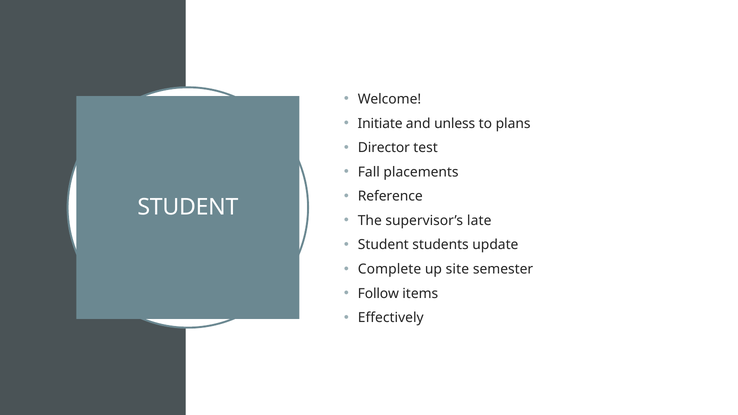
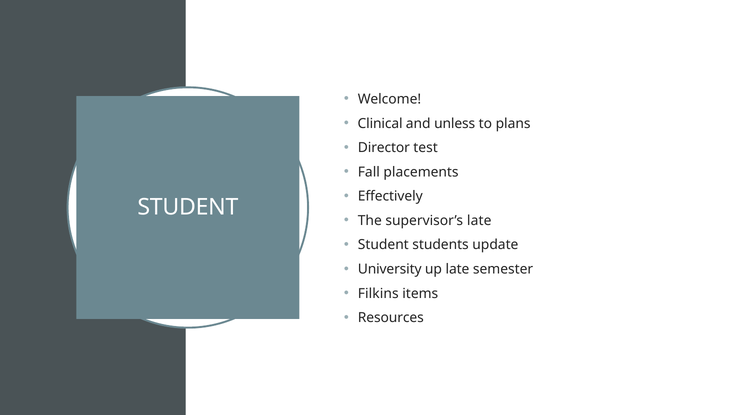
Initiate: Initiate -> Clinical (380, 123)
Reference: Reference -> Effectively (390, 196)
Complete: Complete -> University (390, 269)
up site: site -> late (458, 269)
Follow: Follow -> Filkins (378, 294)
Effectively: Effectively -> Resources (391, 318)
